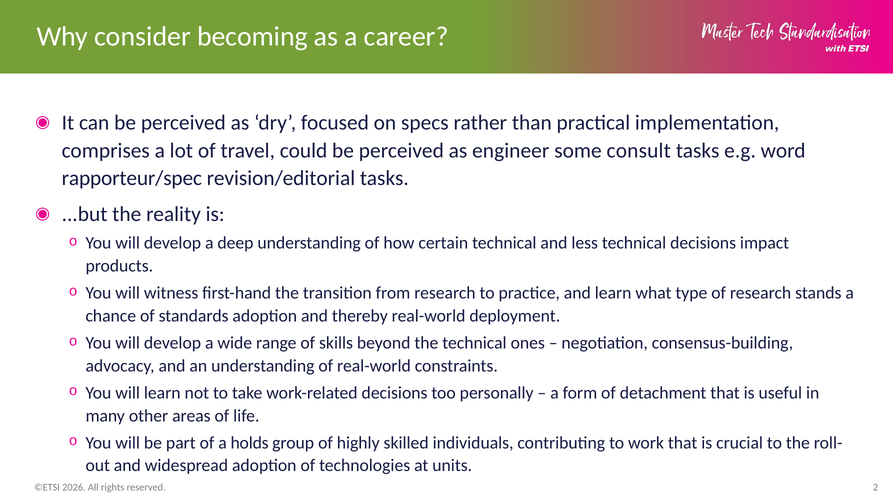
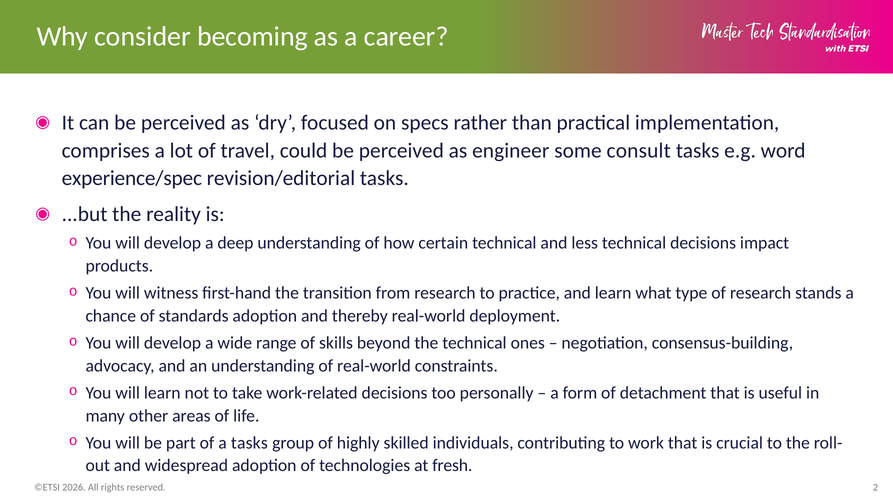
rapporteur/spec: rapporteur/spec -> experience/spec (132, 178)
a holds: holds -> tasks (249, 443)
units: units -> fresh (452, 466)
